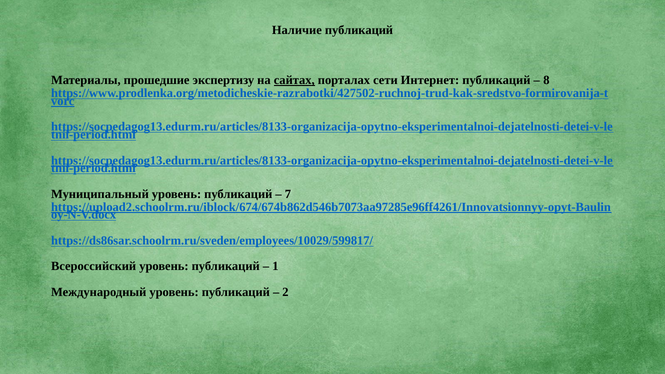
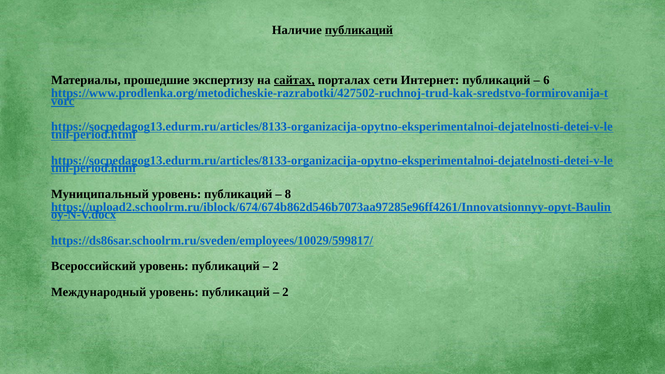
публикаций underline: none -> present (359, 30)
8: 8 -> 6 (546, 80)
7: 7 -> 8 (288, 194)
1: 1 -> 2 (275, 266)
